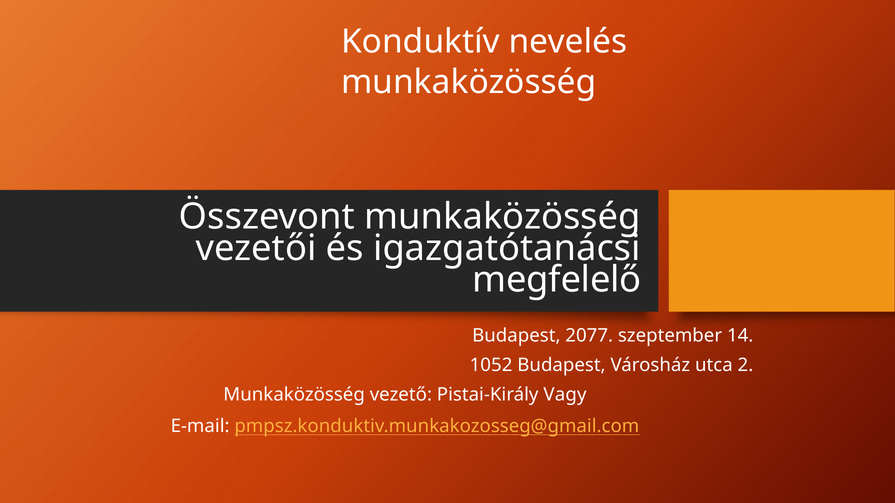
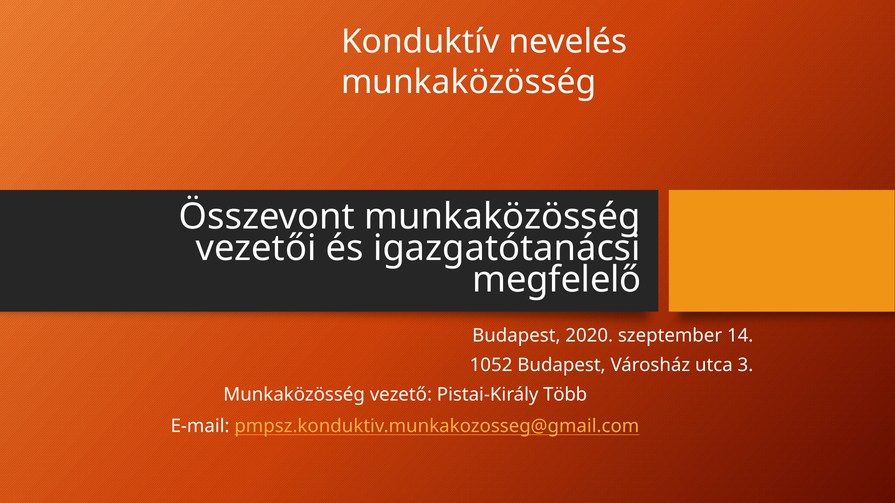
2077: 2077 -> 2020 (589, 336)
2: 2 -> 3 (745, 365)
Vagy: Vagy -> Több (565, 395)
